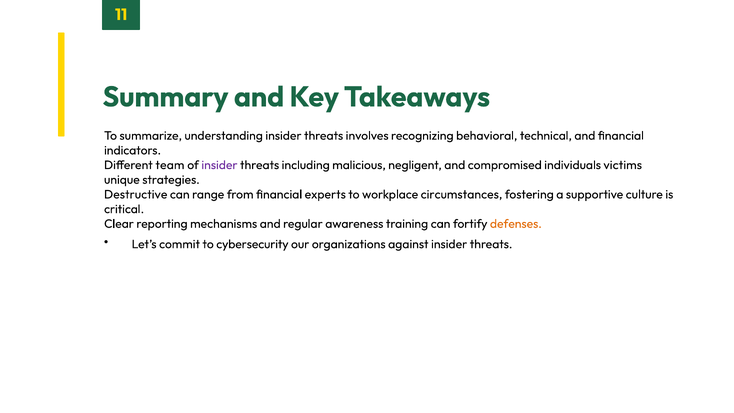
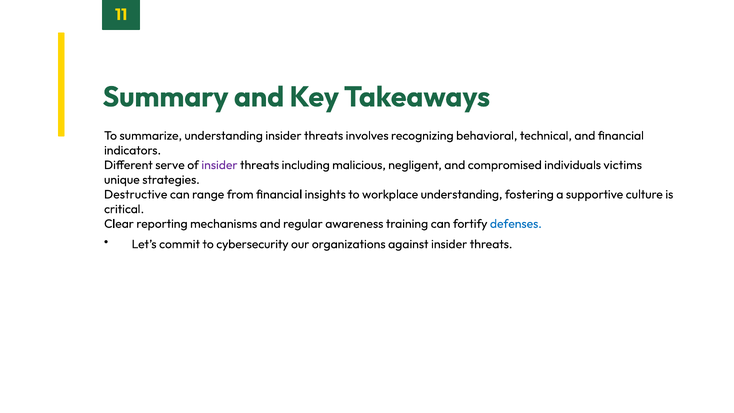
team: team -> serve (170, 165)
experts: experts -> insights (325, 194)
workplace circumstances: circumstances -> understanding (462, 194)
defenses colour: orange -> blue (516, 224)
